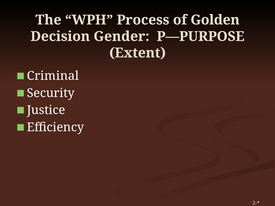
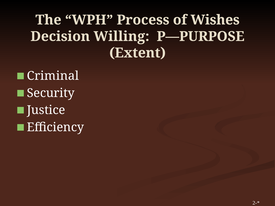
Golden: Golden -> Wishes (215, 20)
Gender: Gender -> Willing (121, 36)
